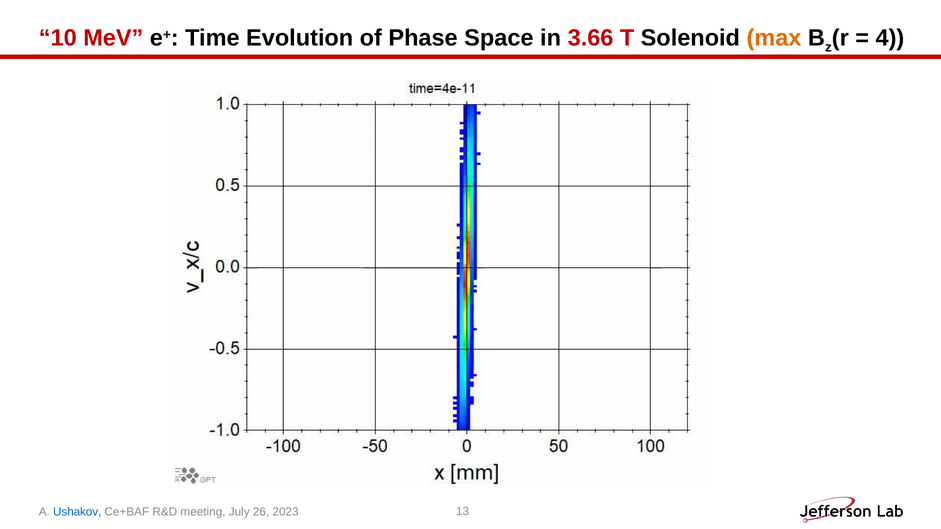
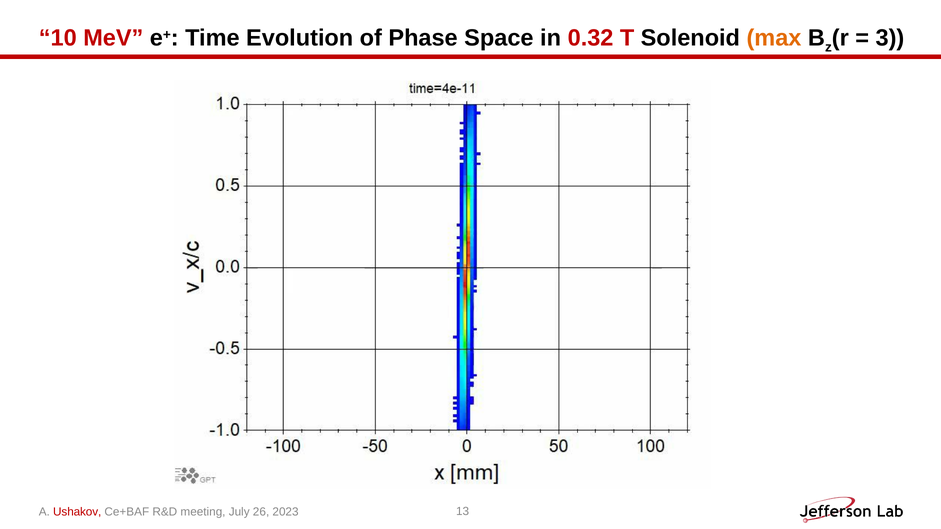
3.66: 3.66 -> 0.32 (591, 38)
4: 4 -> 3 (890, 38)
Ushakov colour: blue -> red (77, 512)
